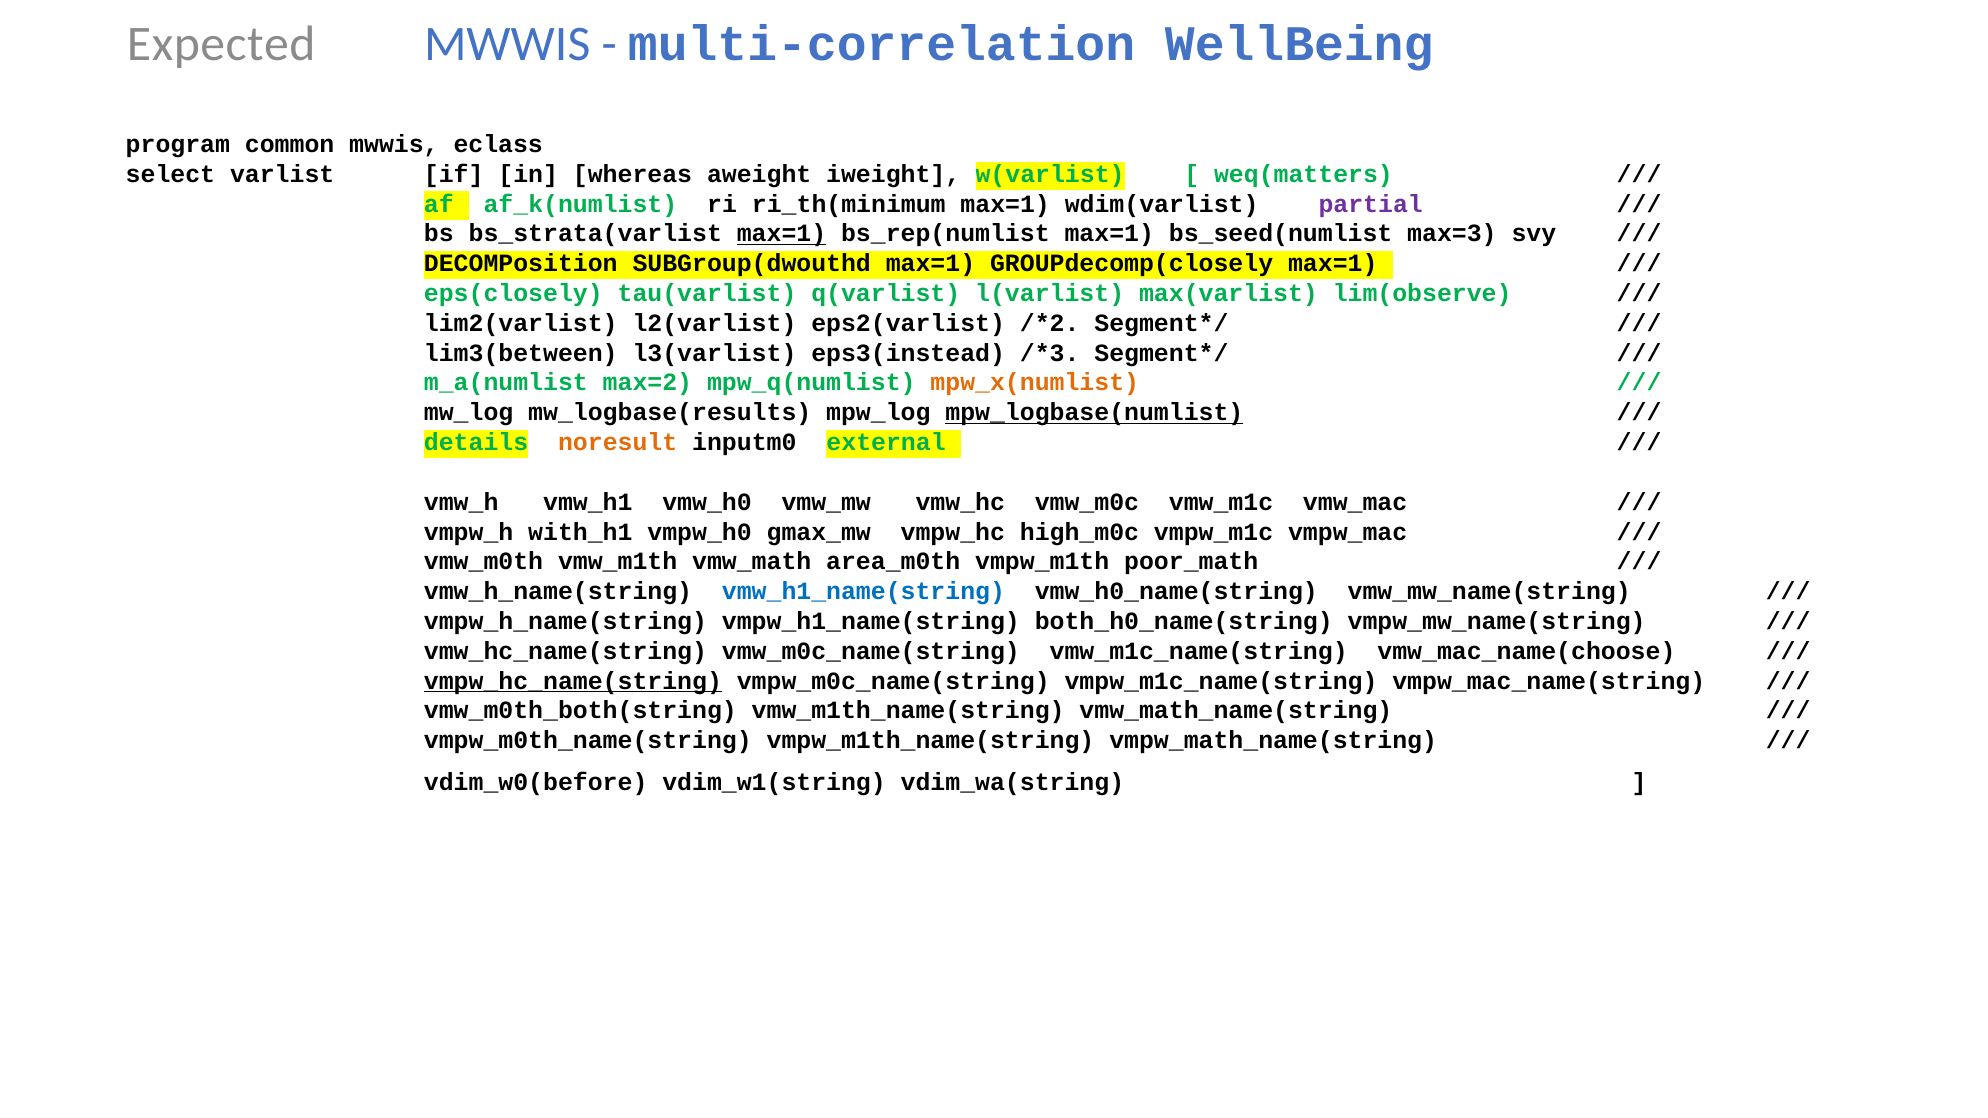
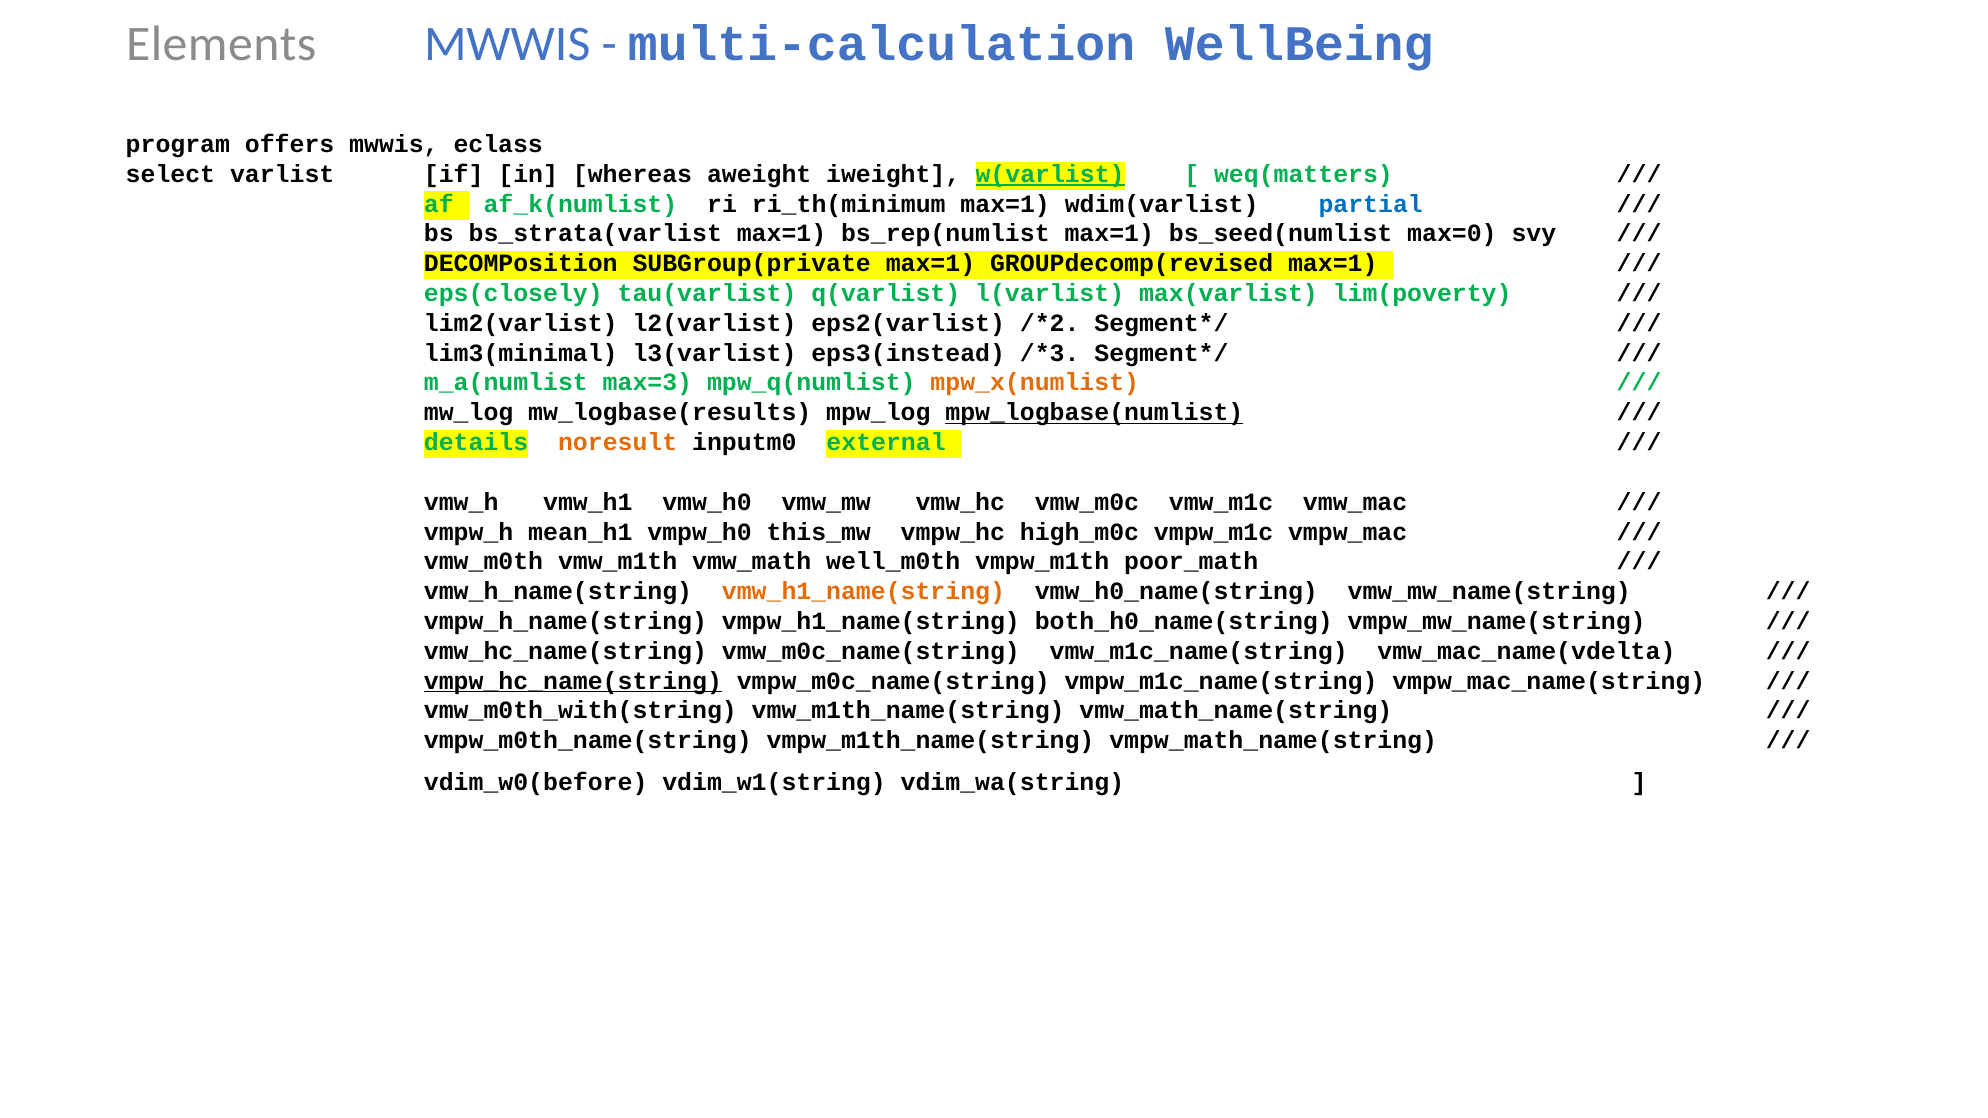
Expected: Expected -> Elements (221, 44)
multi-correlation: multi-correlation -> multi-calculation (882, 44)
common: common -> offers (290, 144)
w(varlist underline: none -> present (1050, 174)
partial colour: purple -> blue (1371, 204)
max=1 underline: present -> none (782, 234)
max=3: max=3 -> max=0 (1452, 234)
SUBGroup(dwouthd: SUBGroup(dwouthd -> SUBGroup(private (752, 264)
GROUPdecomp(closely: GROUPdecomp(closely -> GROUPdecomp(revised (1132, 264)
lim(observe: lim(observe -> lim(poverty (1422, 293)
lim3(between: lim3(between -> lim3(minimal (521, 353)
max=2: max=2 -> max=3 (647, 383)
with_h1: with_h1 -> mean_h1 (580, 532)
gmax_mw: gmax_mw -> this_mw (819, 532)
area_m0th: area_m0th -> well_m0th (893, 562)
vmw_h1_name(string colour: blue -> orange (863, 592)
vmw_mac_name(choose: vmw_mac_name(choose -> vmw_mac_name(vdelta (1526, 651)
vmw_m0th_both(string: vmw_m0th_both(string -> vmw_m0th_with(string (580, 711)
